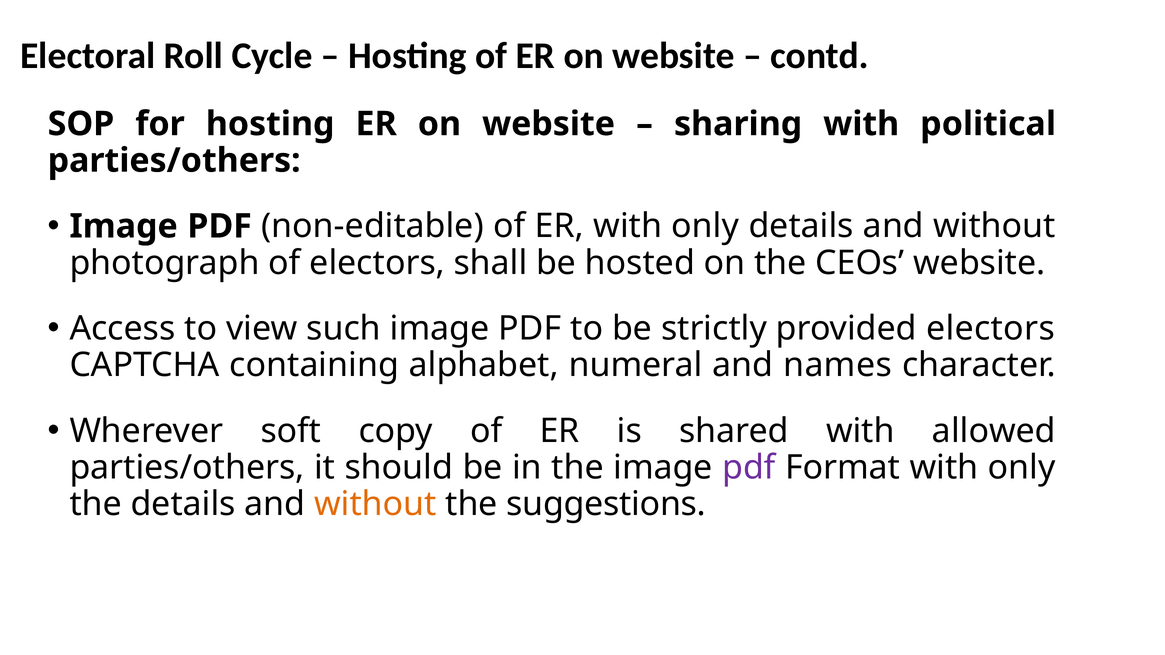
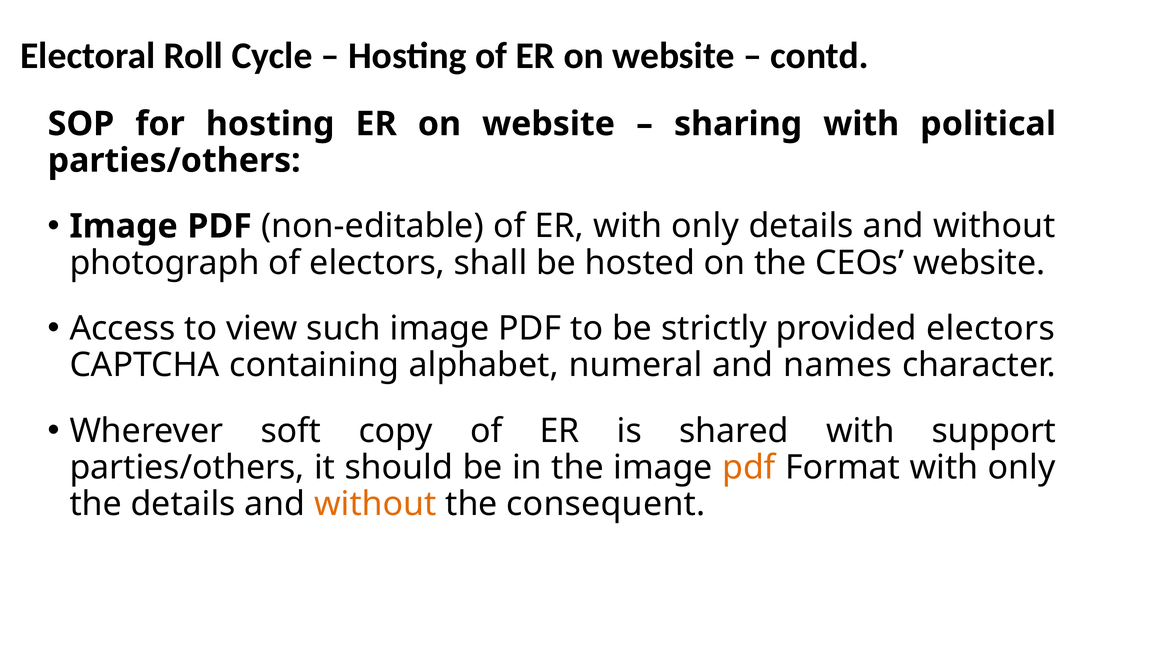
allowed: allowed -> support (994, 431)
pdf colour: purple -> orange (749, 468)
suggestions: suggestions -> consequent (606, 504)
